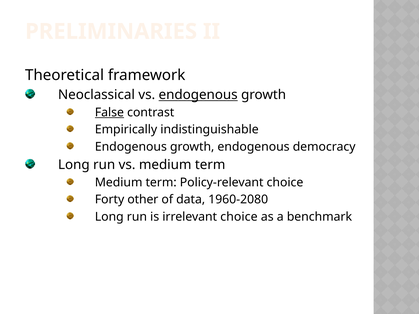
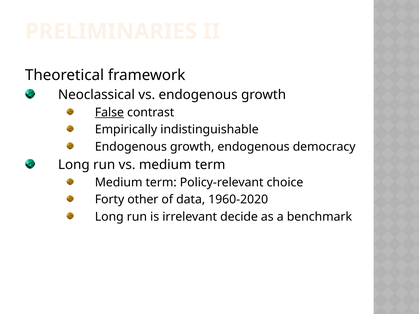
endogenous underline: present -> none (198, 95)
1960-2080: 1960-2080 -> 1960-2020 (238, 200)
irrelevant choice: choice -> decide (239, 217)
